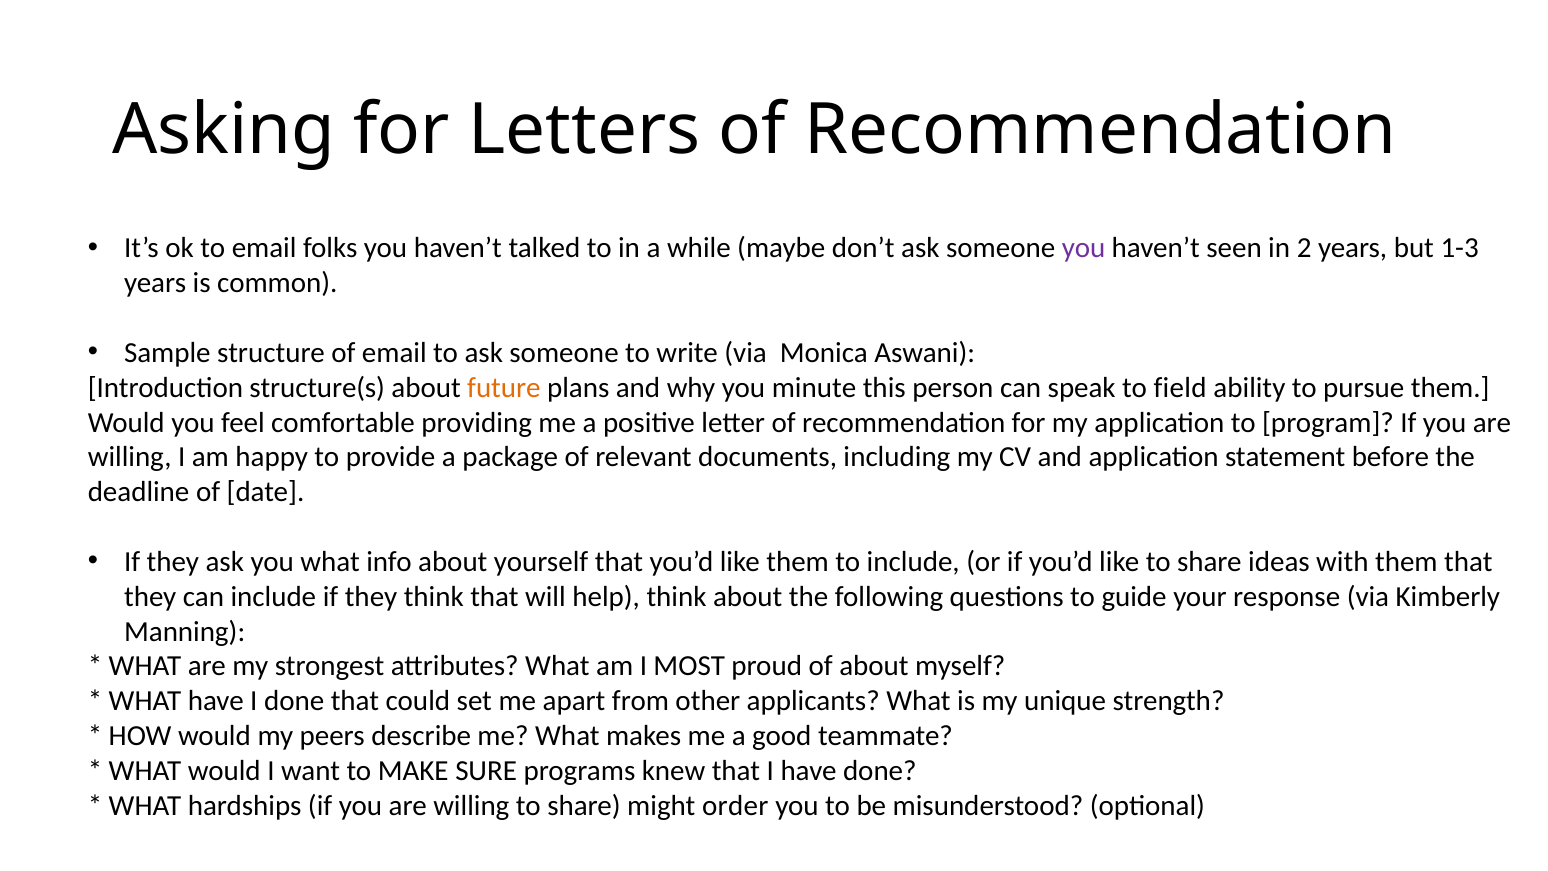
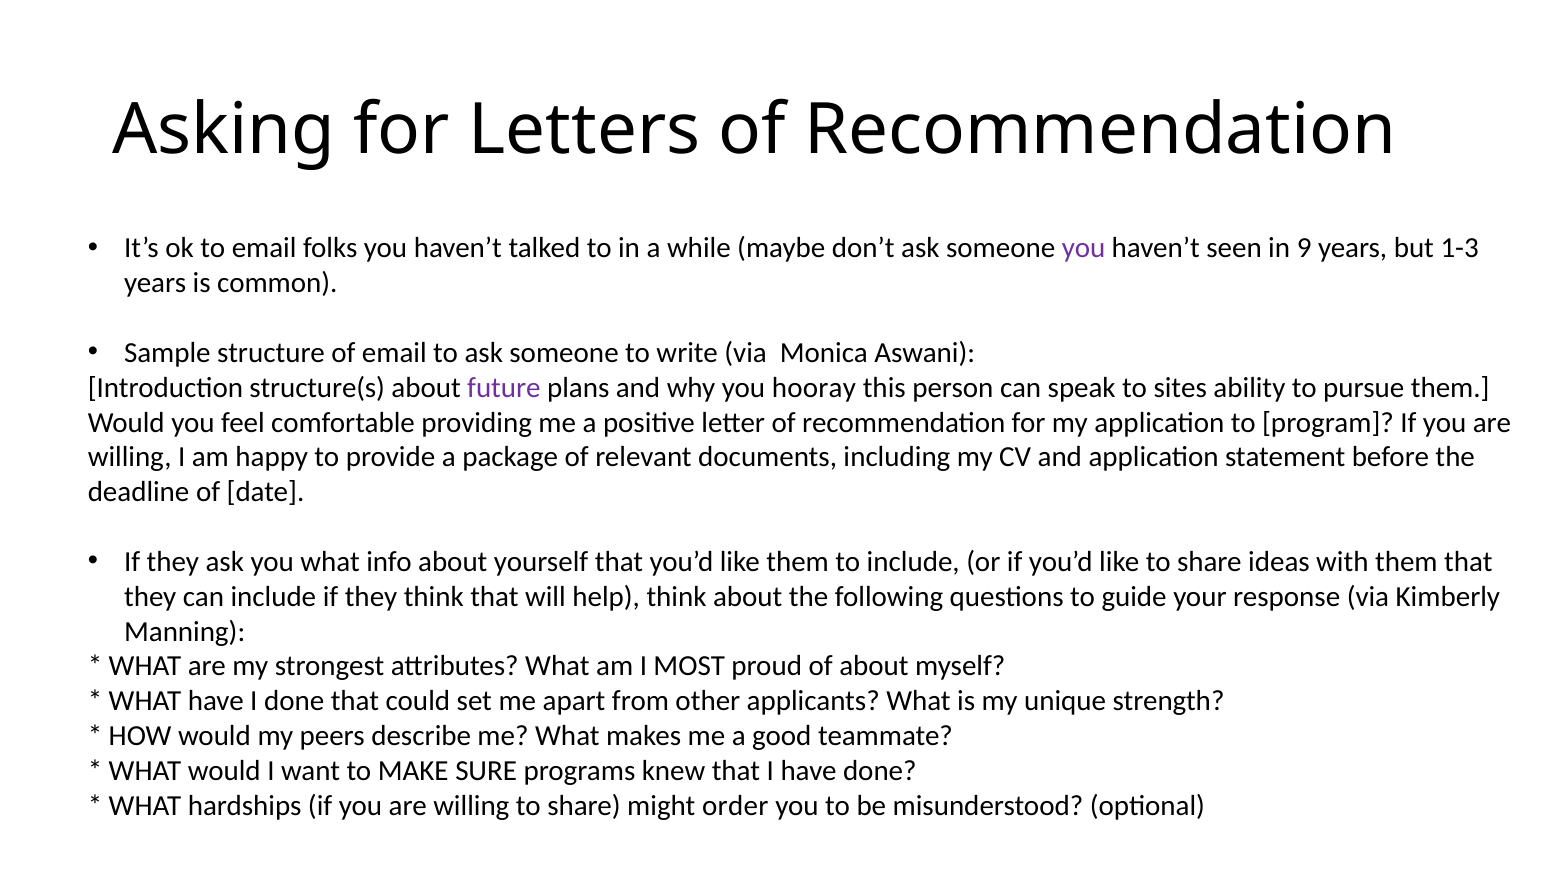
2: 2 -> 9 (1304, 248)
future colour: orange -> purple (504, 388)
minute: minute -> hooray (814, 388)
field: field -> sites (1180, 388)
